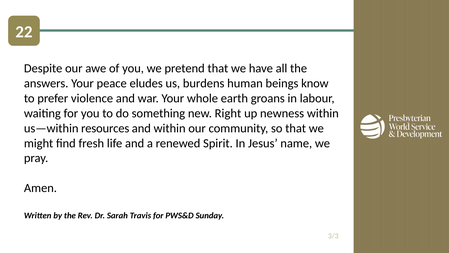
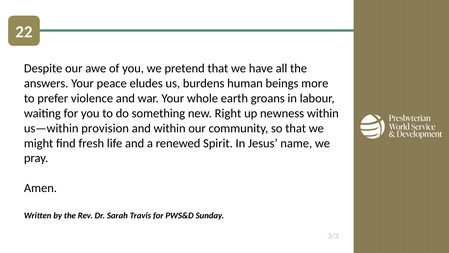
know: know -> more (315, 83)
resources: resources -> provision (105, 128)
